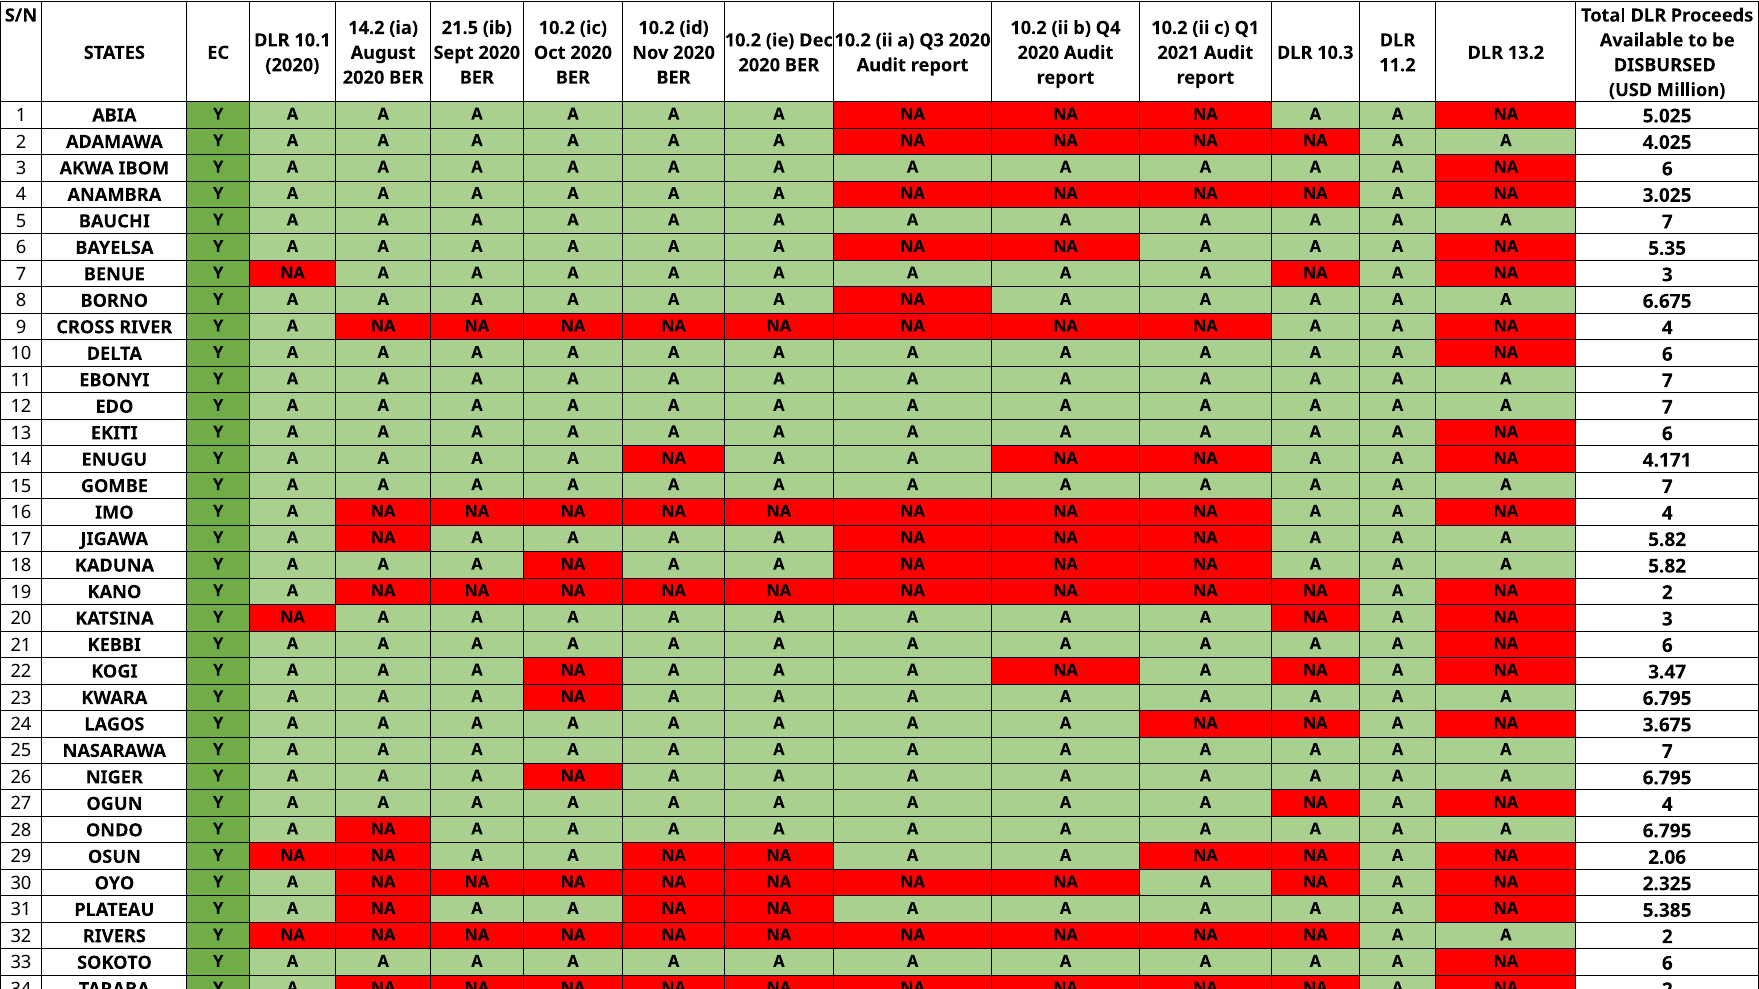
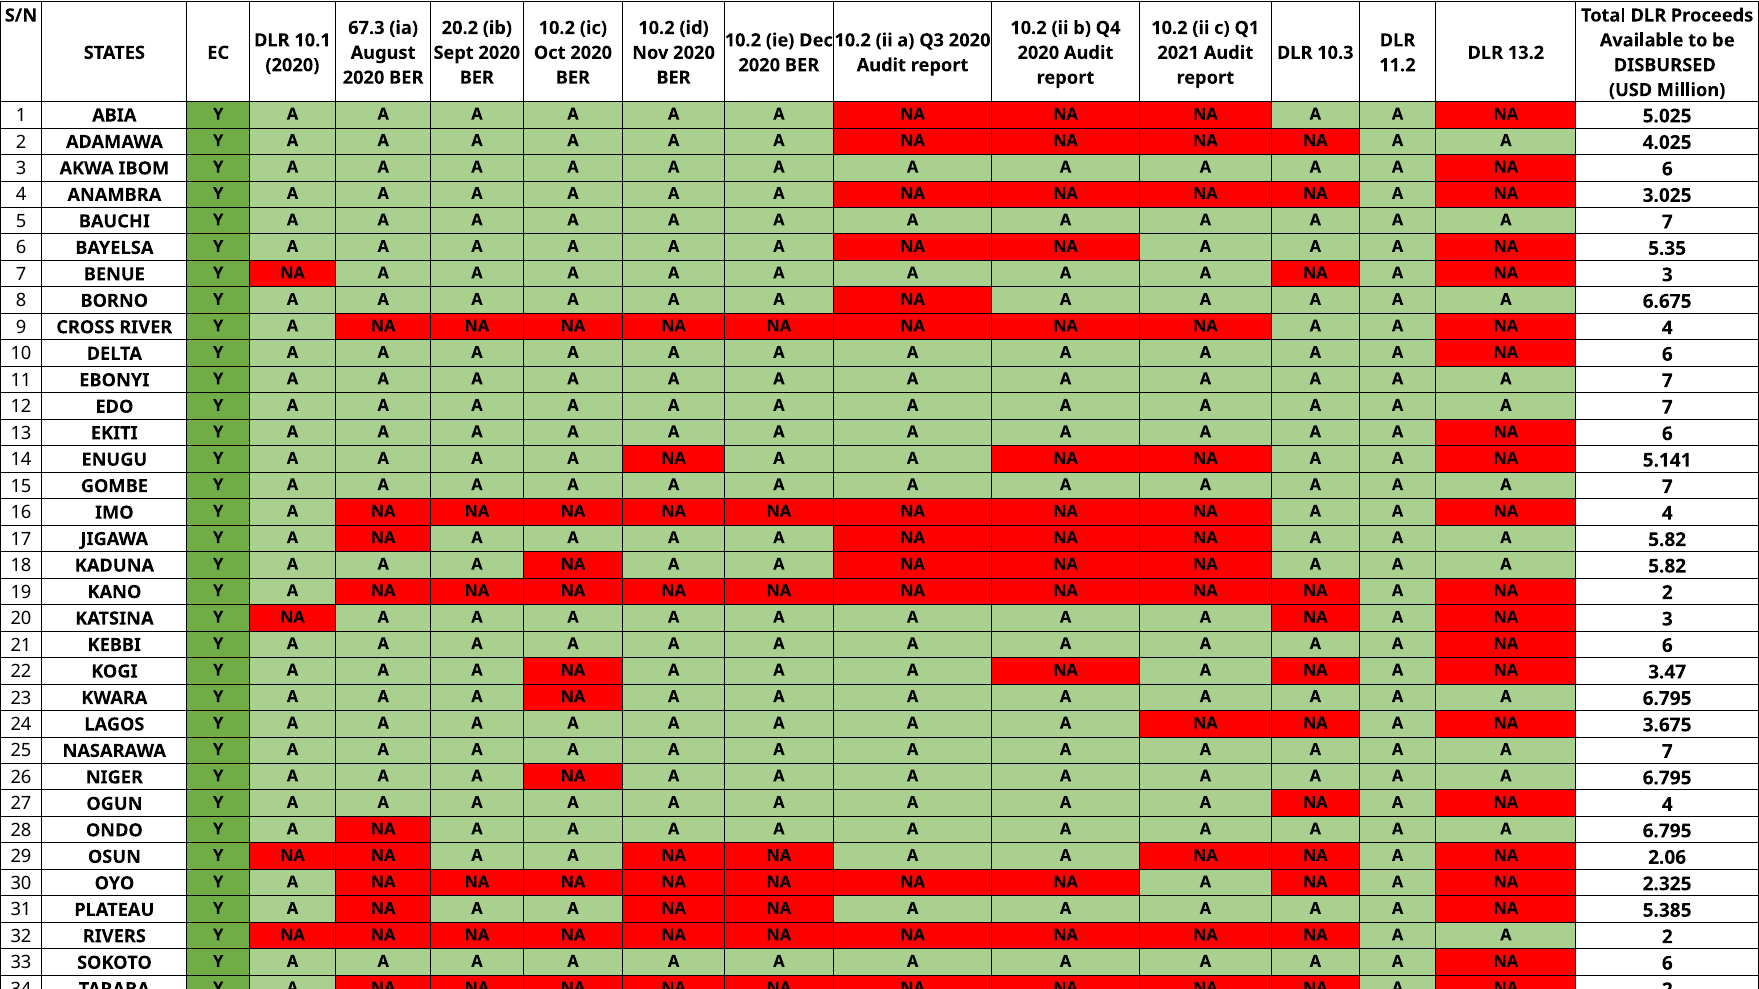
14.2: 14.2 -> 67.3 (366, 28)
21.5: 21.5 -> 20.2 (460, 28)
4.171: 4.171 -> 5.141 (1667, 460)
